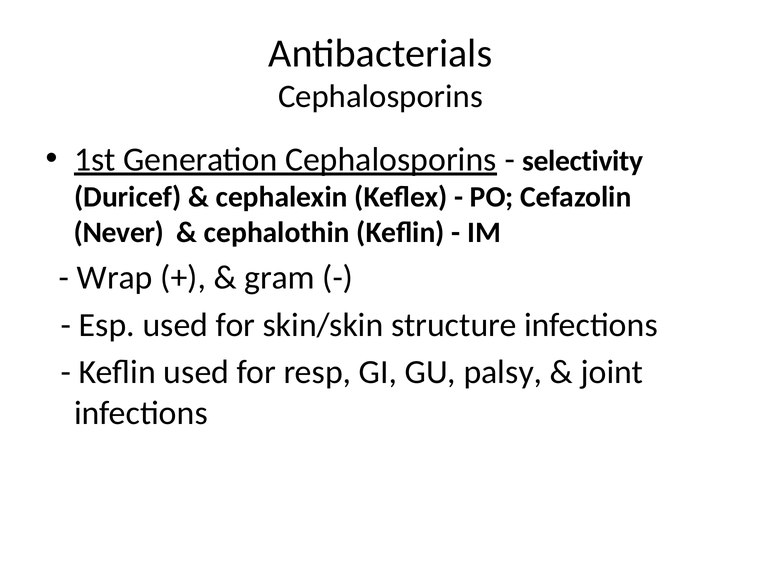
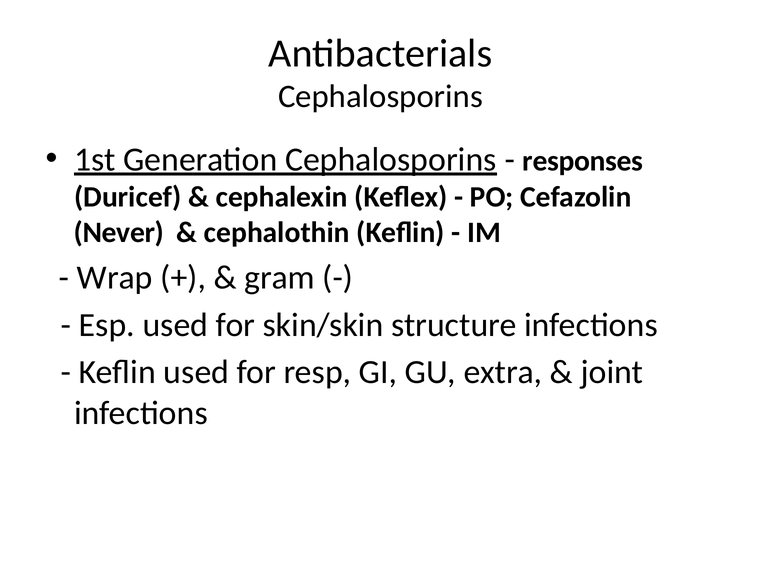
selectivity: selectivity -> responses (583, 161)
palsy: palsy -> extra (503, 373)
